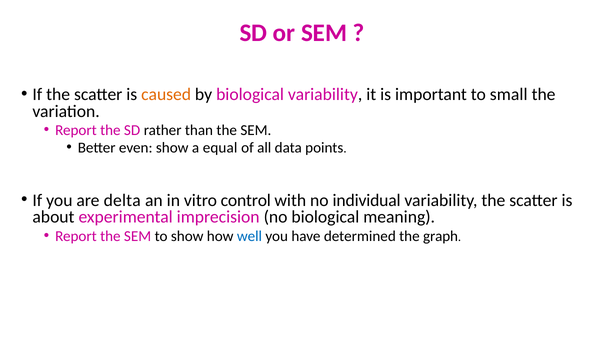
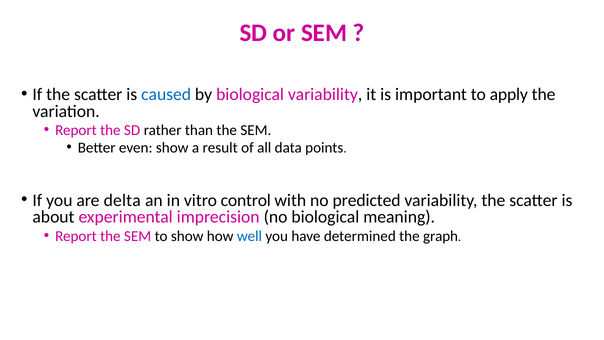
caused colour: orange -> blue (166, 94)
small: small -> apply (509, 94)
equal: equal -> result (220, 148)
individual: individual -> predicted (367, 200)
